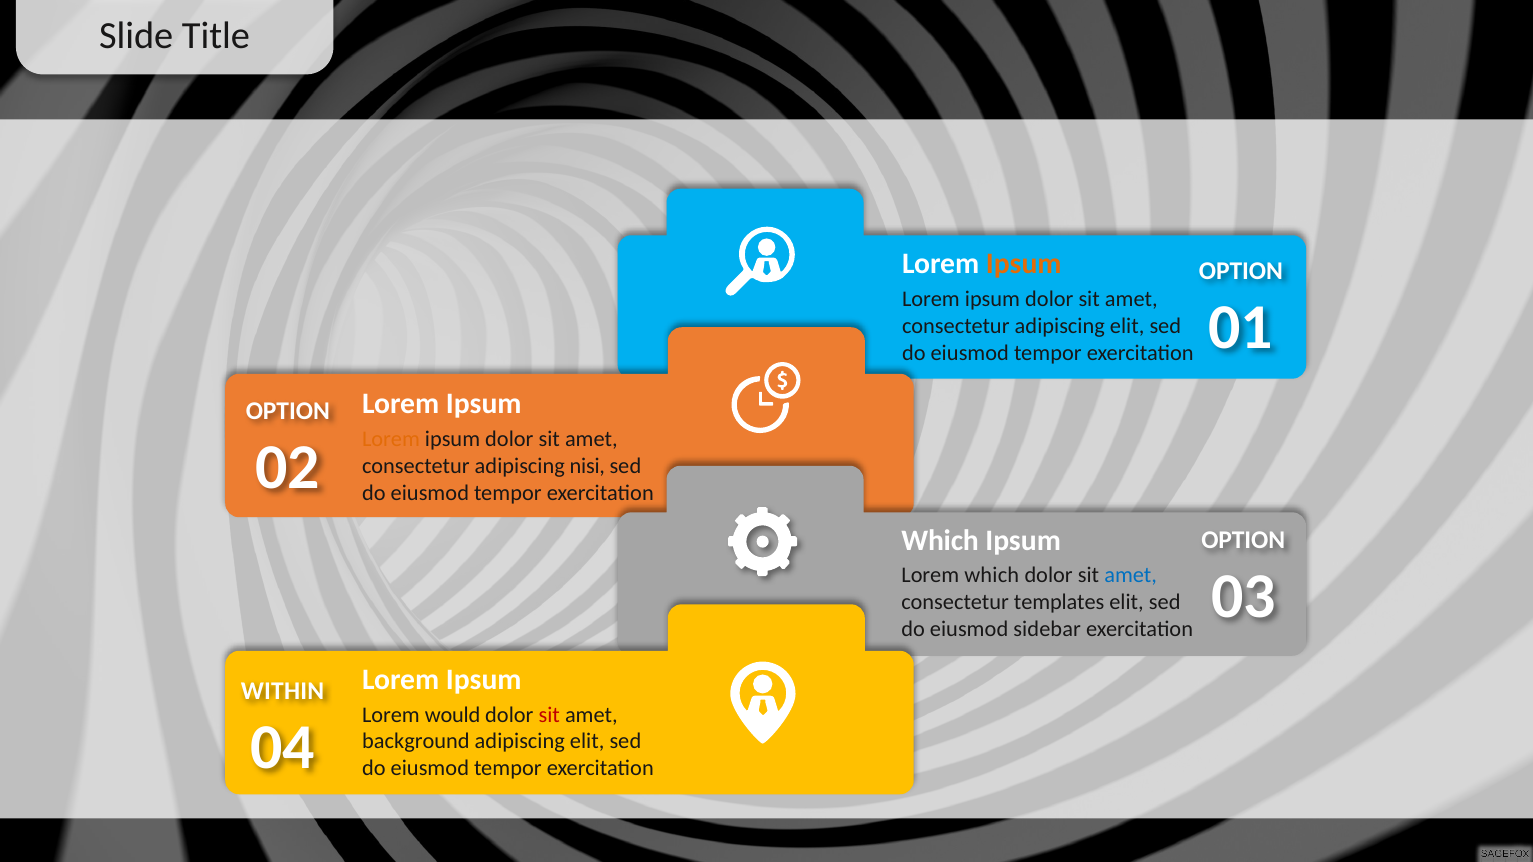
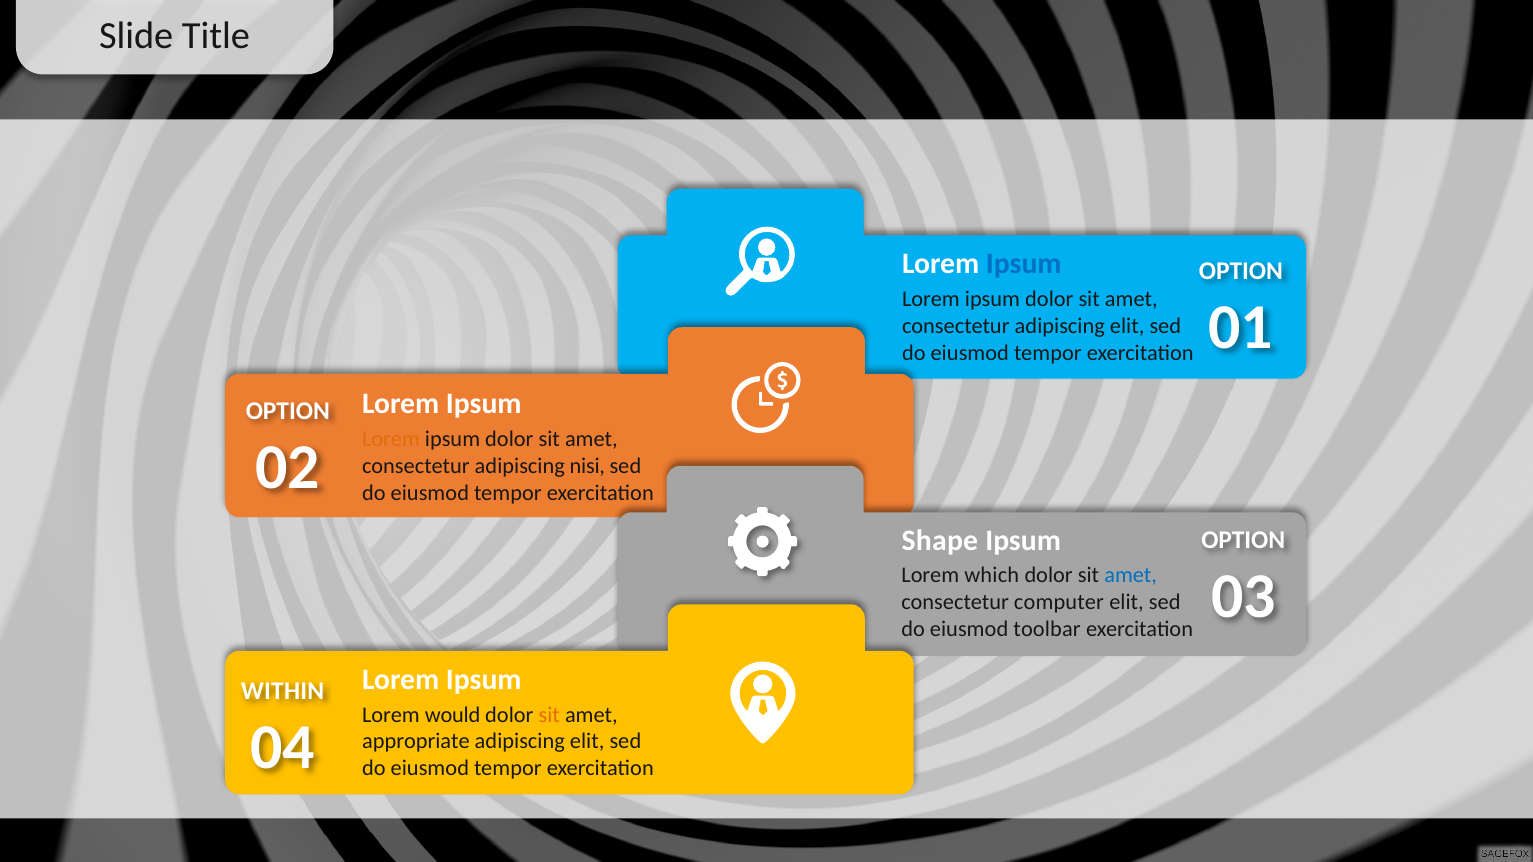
Ipsum colour: orange -> blue (1024, 264)
Which: Which -> Shape (940, 541)
templates: templates -> computer (1059, 603)
sidebar: sidebar -> toolbar (1047, 629)
sit colour: red -> orange (549, 715)
background: background -> appropriate (416, 742)
